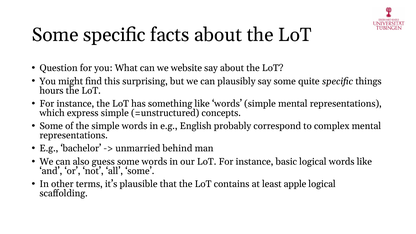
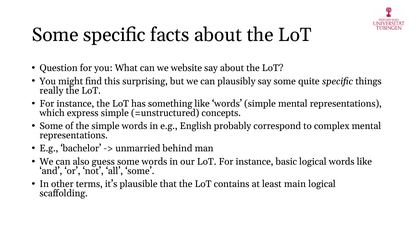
hours: hours -> really (51, 91)
apple: apple -> main (295, 184)
